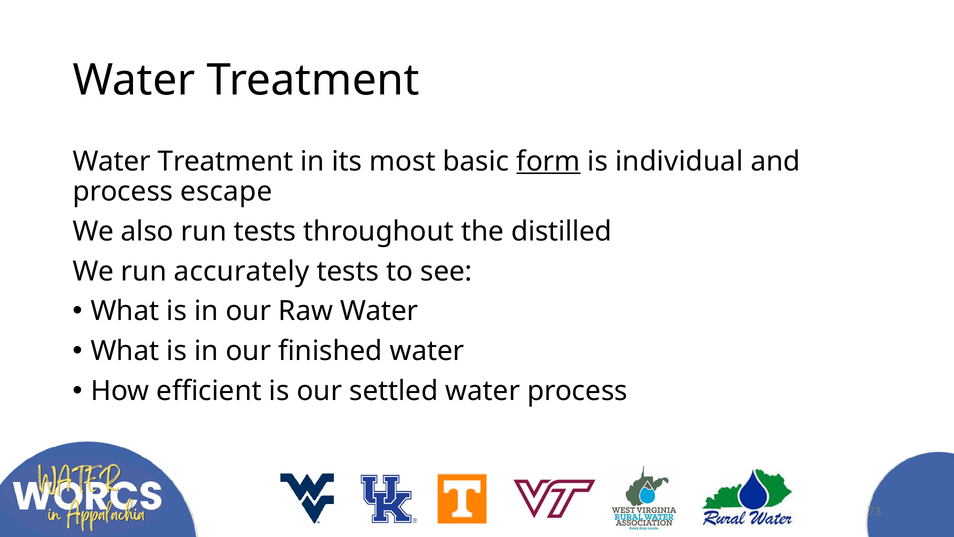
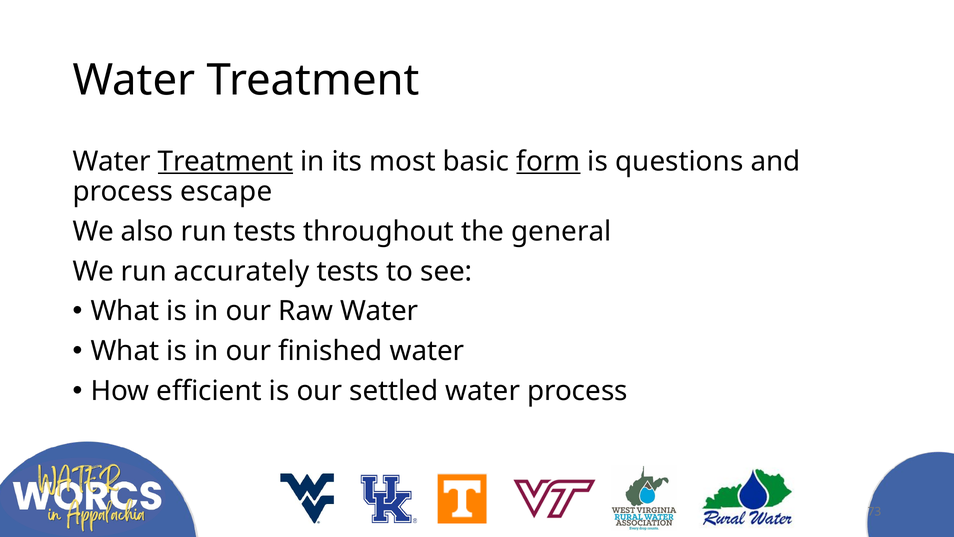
Treatment underline: none -> present (226, 161)
individual: individual -> questions (679, 161)
distilled: distilled -> general (561, 231)
